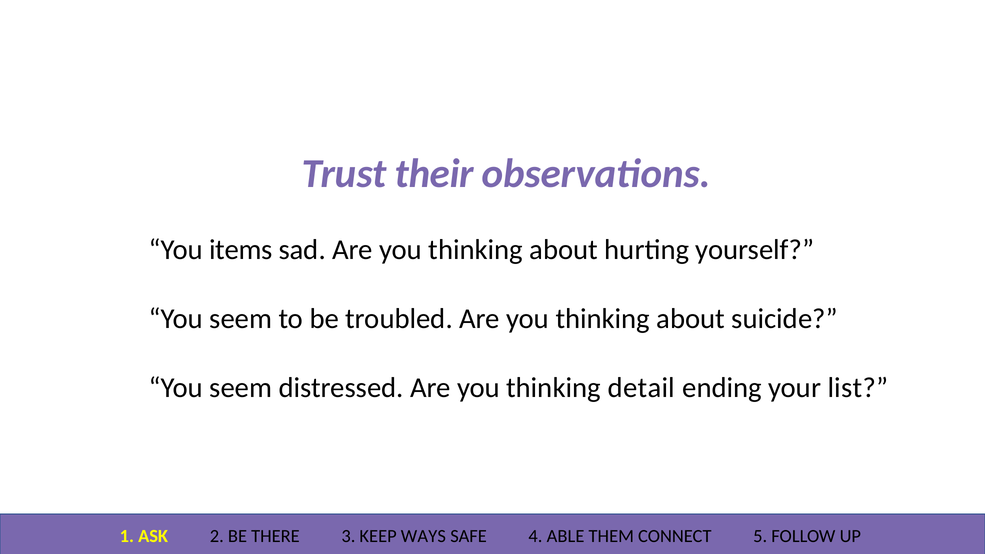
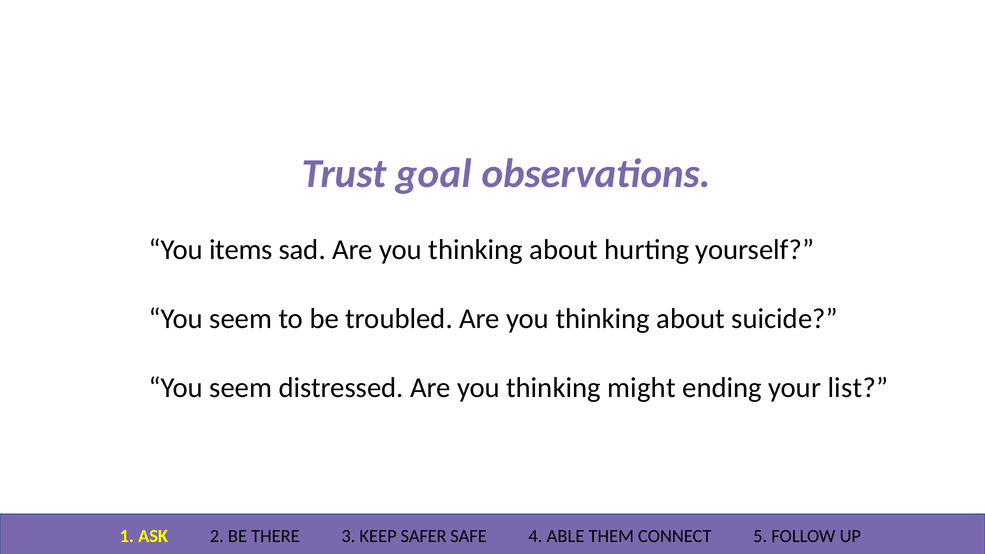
their: their -> goal (434, 174)
detail: detail -> might (641, 388)
WAYS: WAYS -> SAFER (424, 536)
